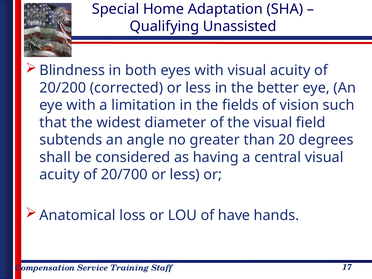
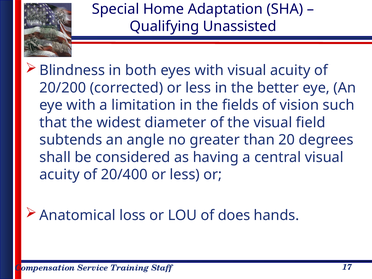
20/700: 20/700 -> 20/400 (124, 175)
have: have -> does (234, 215)
